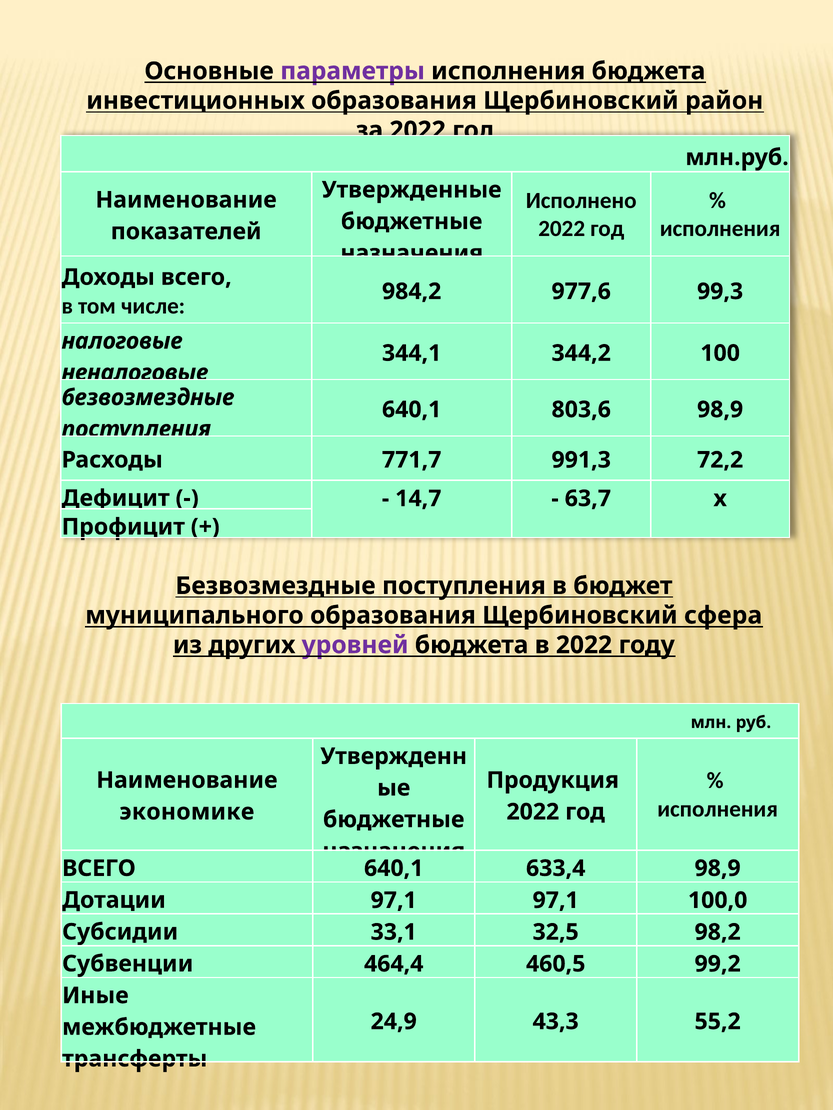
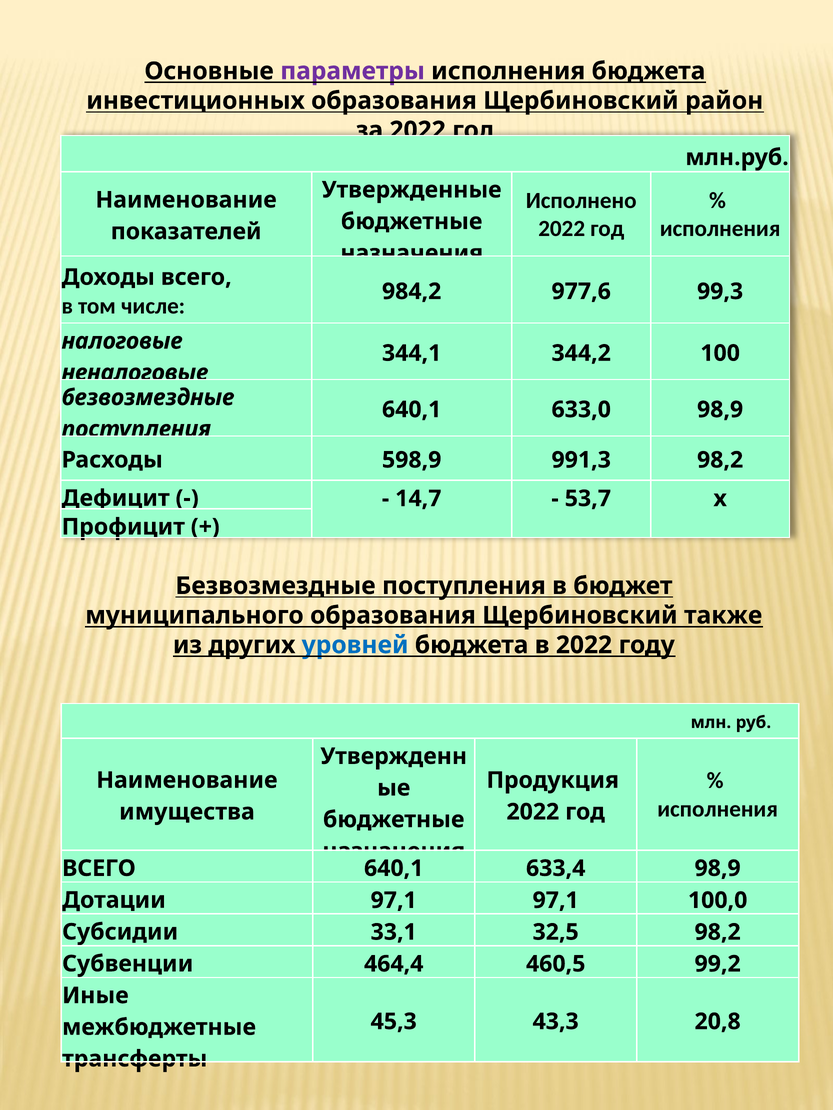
803,6: 803,6 -> 633,0 (581, 410)
771,7: 771,7 -> 598,9 (412, 460)
991,3 72,2: 72,2 -> 98,2 (720, 460)
63,7: 63,7 -> 53,7 (588, 499)
сфера: сфера -> также (723, 616)
уровней colour: purple -> blue (355, 645)
экономике: экономике -> имущества (187, 812)
24,9: 24,9 -> 45,3 (394, 1022)
55,2: 55,2 -> 20,8 (718, 1022)
